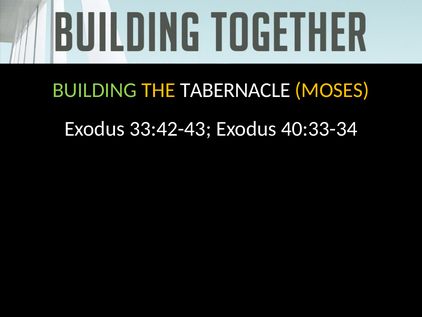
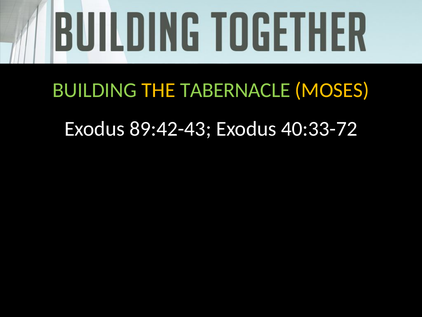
TABERNACLE colour: white -> light green (235, 90)
33:42-43: 33:42-43 -> 89:42-43 (170, 129)
40:33-34: 40:33-34 -> 40:33-72 (319, 129)
